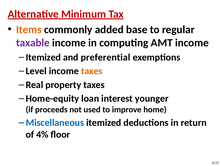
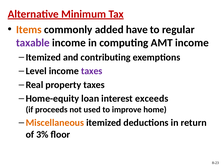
base: base -> have (137, 30)
preferential: preferential -> contributing (106, 57)
taxes colour: orange -> purple (92, 71)
younger: younger -> exceeds (152, 98)
Miscellaneous colour: blue -> orange (55, 123)
4%: 4% -> 3% (42, 134)
